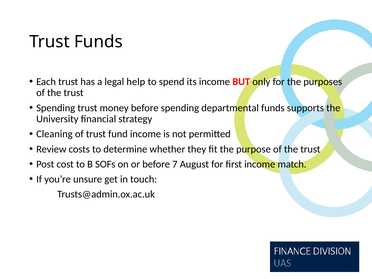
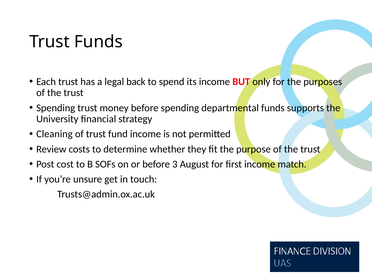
help: help -> back (136, 82)
7: 7 -> 3 (175, 164)
